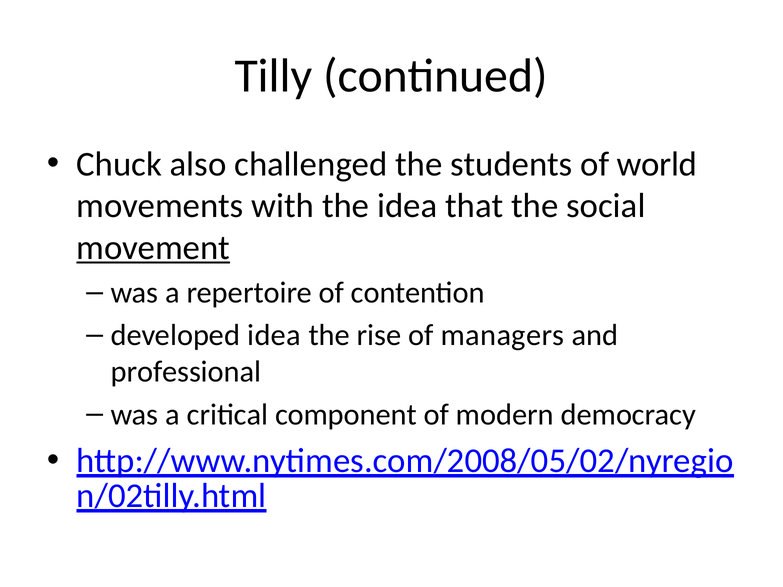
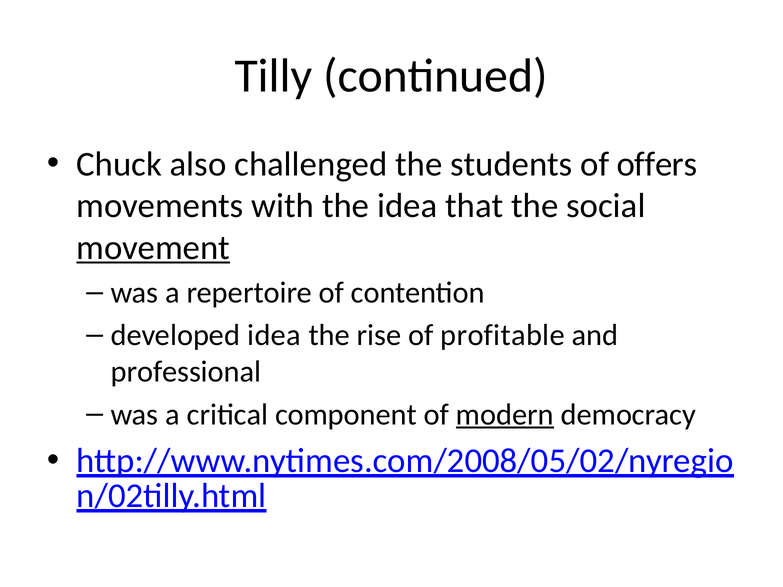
world: world -> offers (657, 164)
managers: managers -> profitable (503, 335)
modern underline: none -> present (505, 415)
